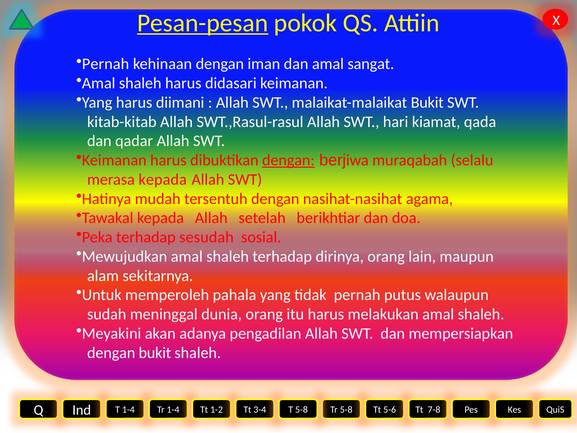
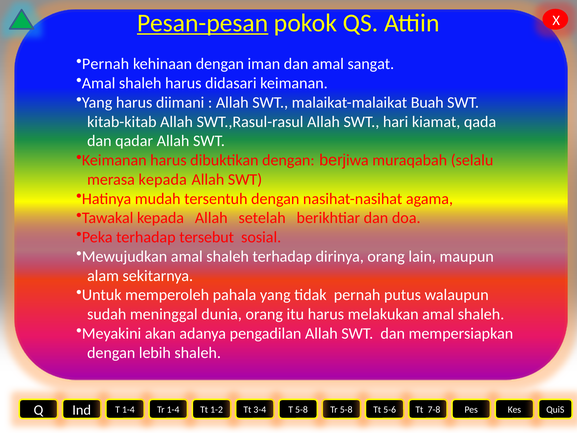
malaikat-malaikat Bukit: Bukit -> Buah (427, 102)
dengan underline: present -> none (288, 160)
sesudah: sesudah -> tersebut (207, 237)
dengan bukit: bukit -> lebih (155, 353)
